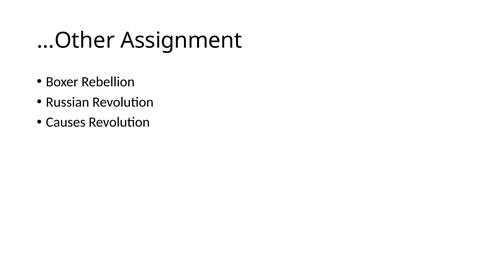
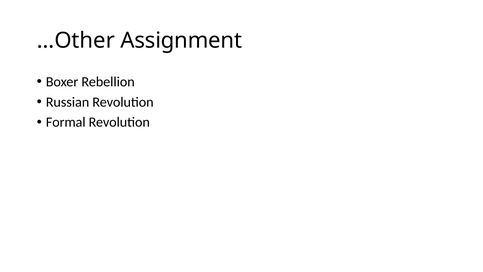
Causes: Causes -> Formal (66, 122)
